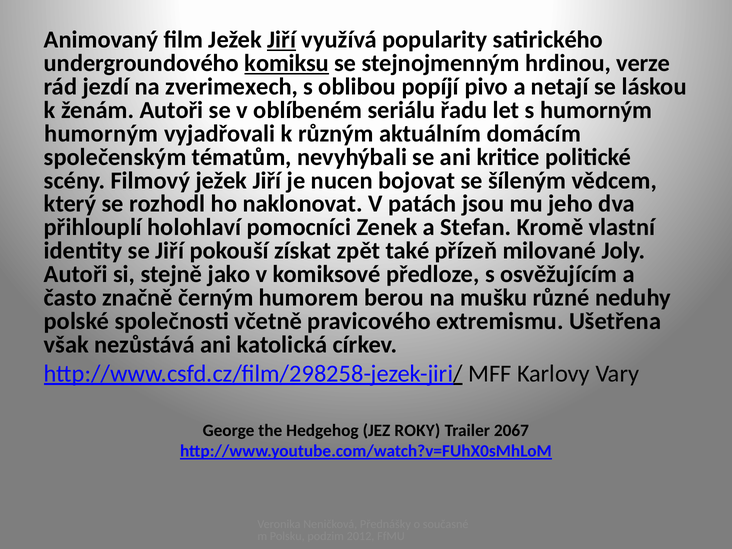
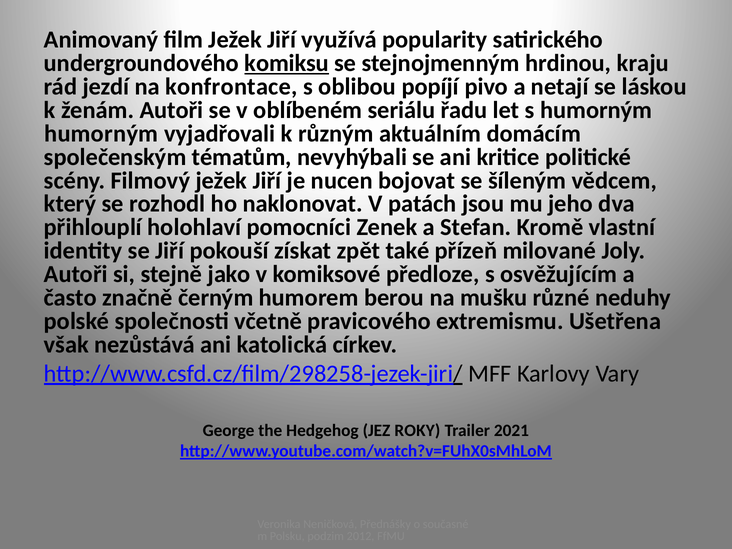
Jiří underline: present -> none (282, 40)
verze: verze -> kraju (643, 63)
zverimexech: zverimexech -> konfrontace (232, 87)
2067: 2067 -> 2021 (511, 431)
